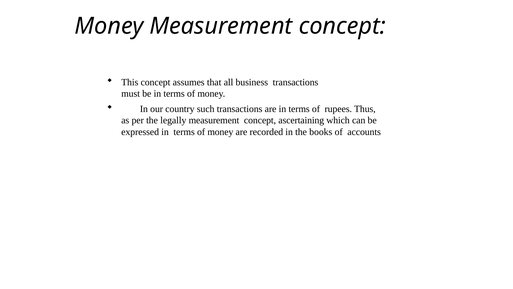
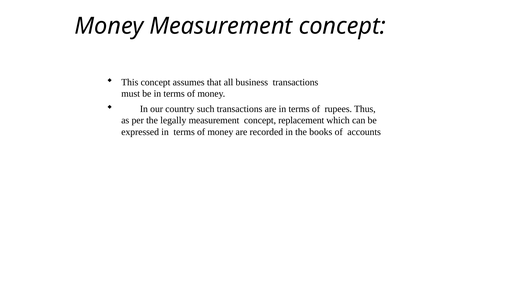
ascertaining: ascertaining -> replacement (301, 120)
